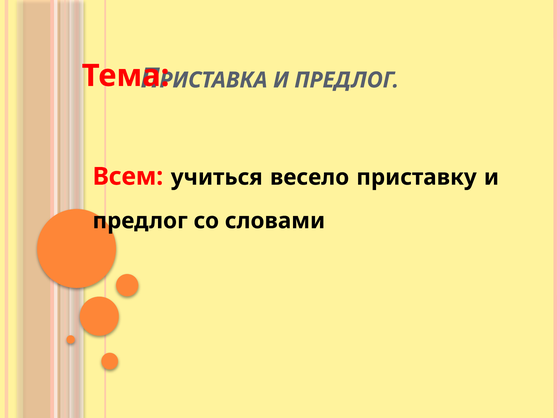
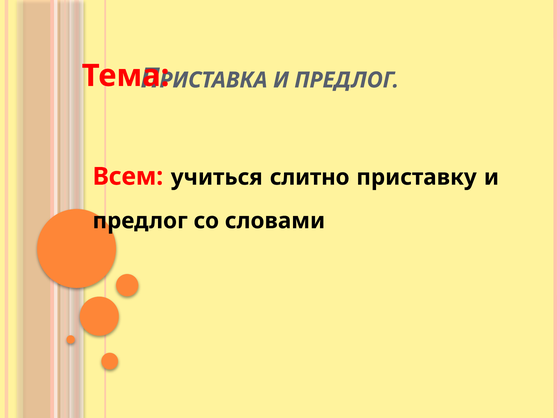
весело: весело -> слитно (310, 177)
